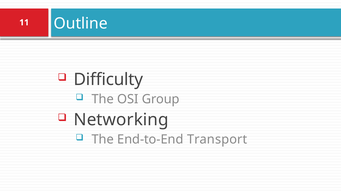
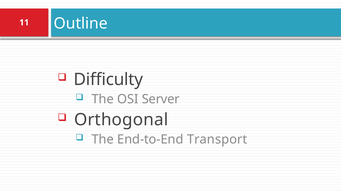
Group: Group -> Server (161, 99)
Networking: Networking -> Orthogonal (121, 120)
